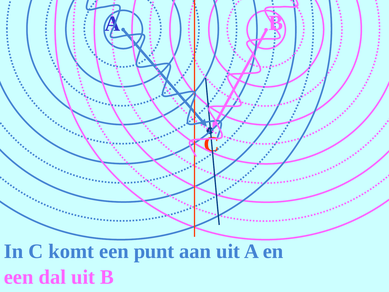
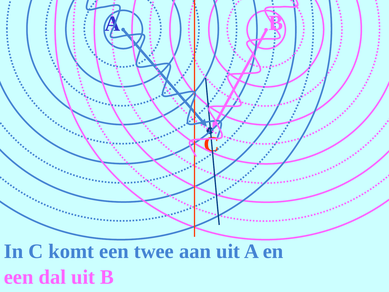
punt: punt -> twee (154, 251)
